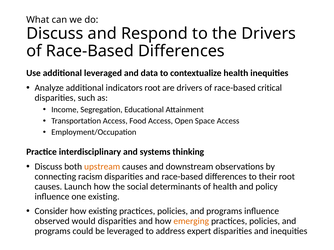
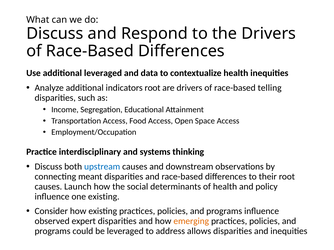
critical: critical -> telling (270, 88)
upstream colour: orange -> blue (102, 167)
racism: racism -> meant (90, 177)
would: would -> expert (84, 222)
expert: expert -> allows (199, 232)
